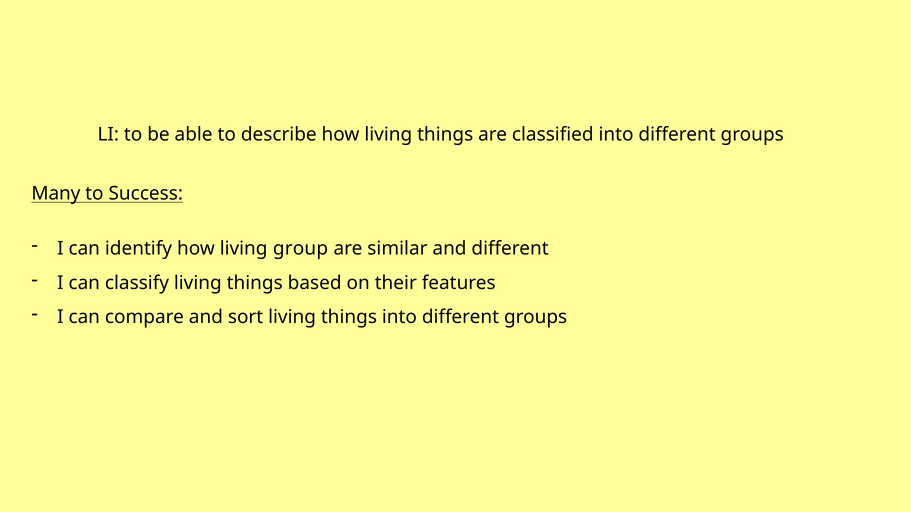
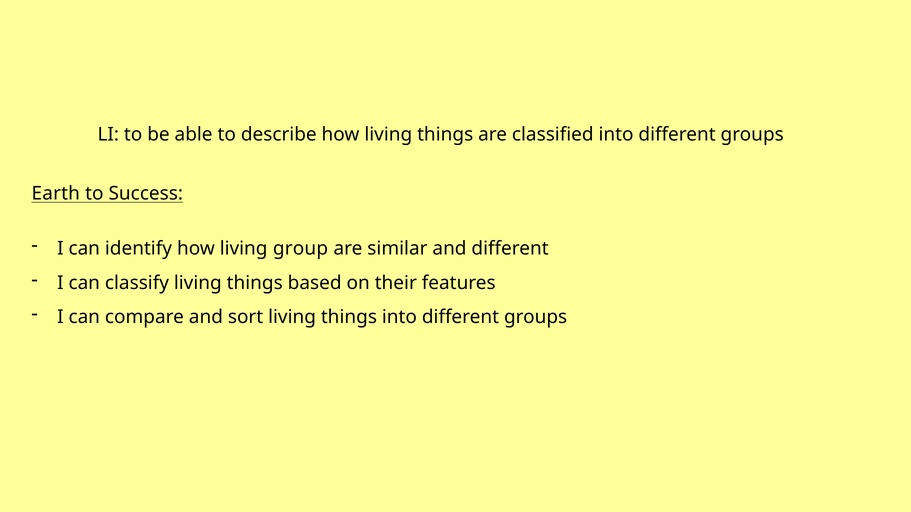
Many: Many -> Earth (56, 194)
